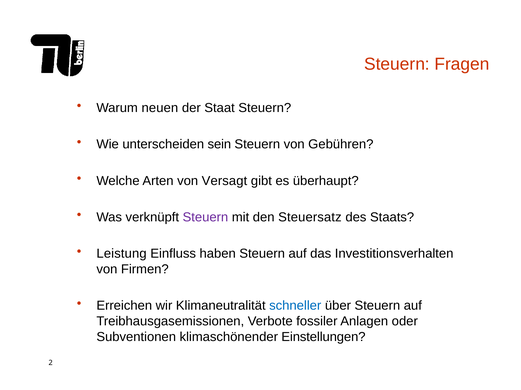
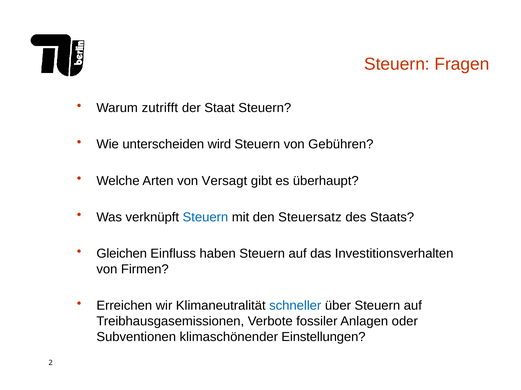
neuen: neuen -> zutrifft (160, 108)
sein: sein -> wird (219, 145)
Steuern colour: purple -> blue (205, 218)
Leistung: Leistung -> Gleichen (122, 254)
